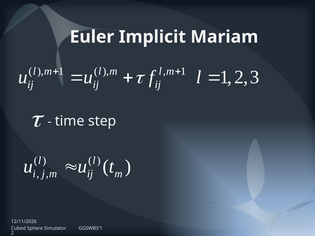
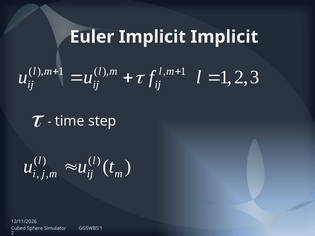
Implicit Mariam: Mariam -> Implicit (224, 37)
